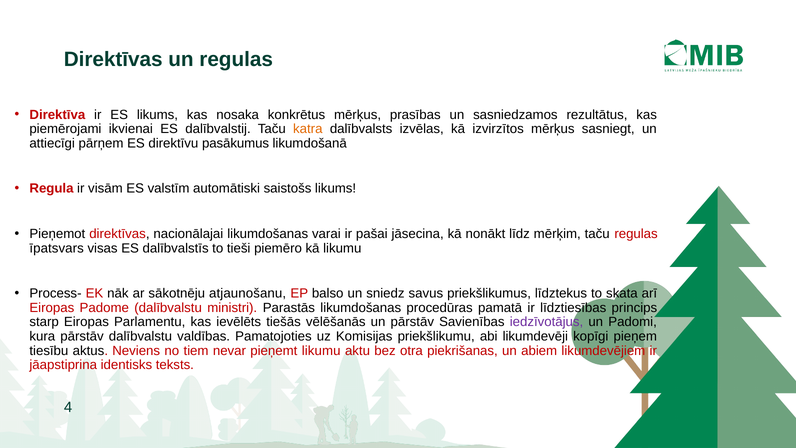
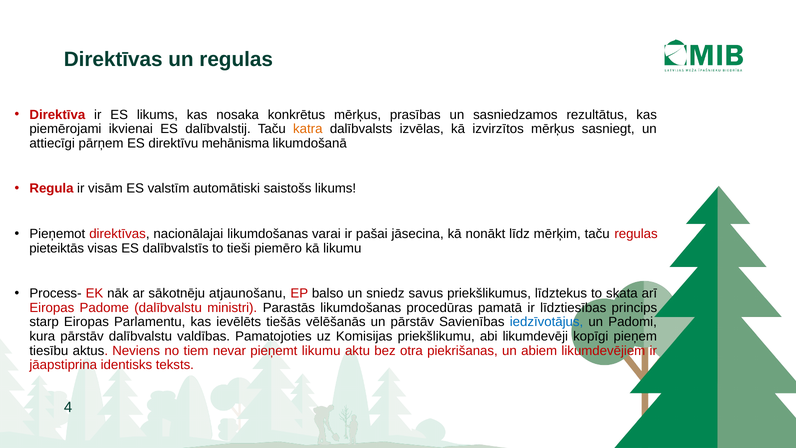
pasākumus: pasākumus -> mehānisma (236, 143)
īpatsvars: īpatsvars -> pieteiktās (57, 248)
iedzīvotājus colour: purple -> blue (546, 322)
